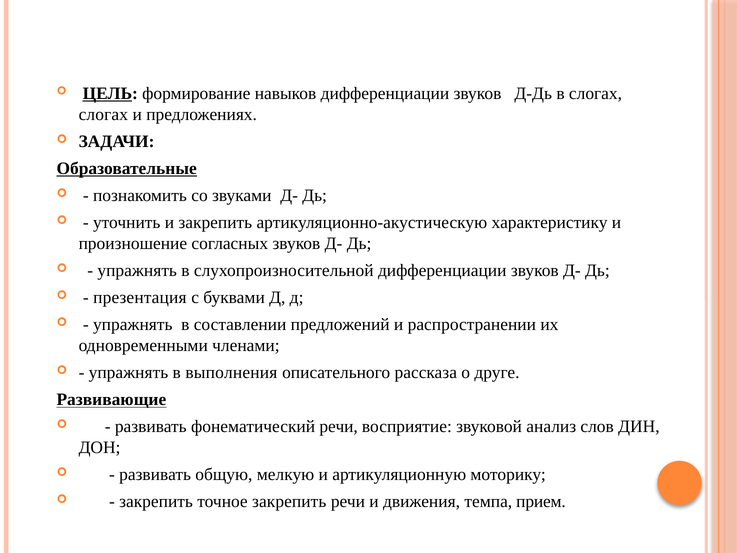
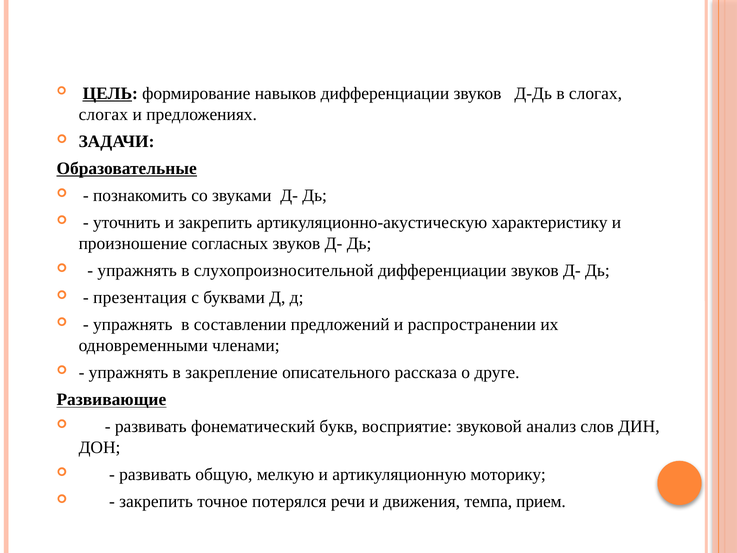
выполнения: выполнения -> закрепление (231, 372)
фонематический речи: речи -> букв (339, 426)
точное закрепить: закрепить -> потерялся (289, 501)
